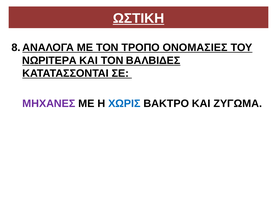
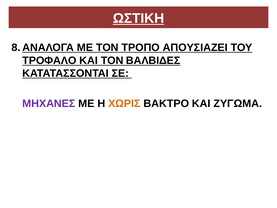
ΟΝΟΜΑΣΙΕΣ: ΟΝΟΜΑΣΙΕΣ -> ΑΠΟΥΣΙΑΖΕΙ (195, 48)
ΝΩΡΙΤΕΡΑ: ΝΩΡΙΤΕΡΑ -> ΤΡΟΦΑΛΟ (49, 60)
ΧΩΡΙΣ colour: blue -> orange (124, 103)
